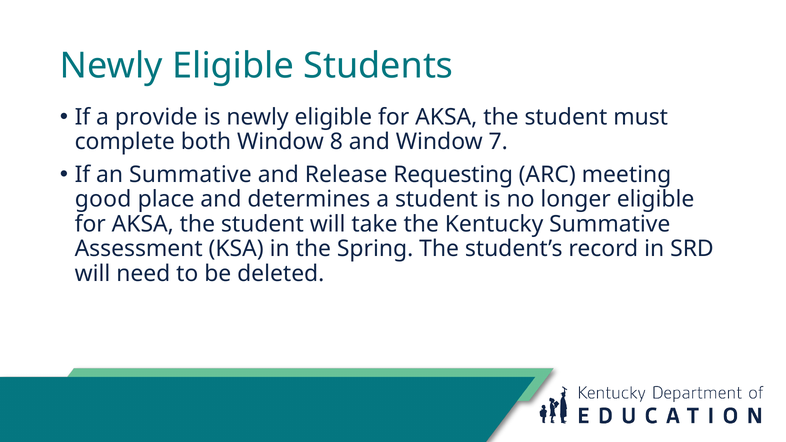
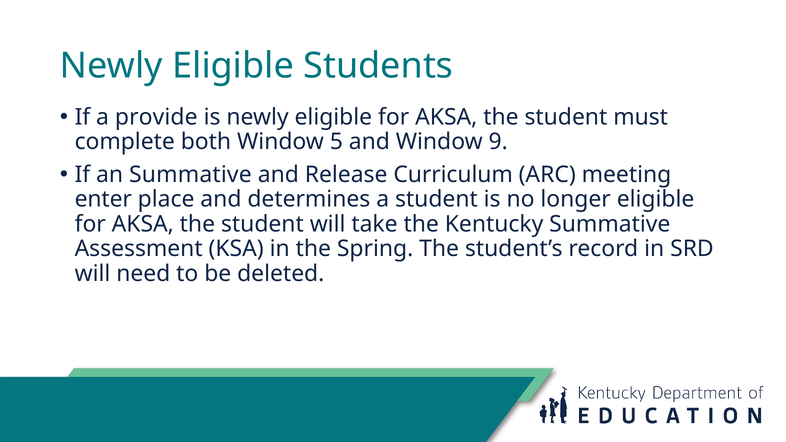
8: 8 -> 5 (336, 142)
7: 7 -> 9 (498, 142)
Requesting: Requesting -> Curriculum (453, 175)
good: good -> enter (103, 199)
